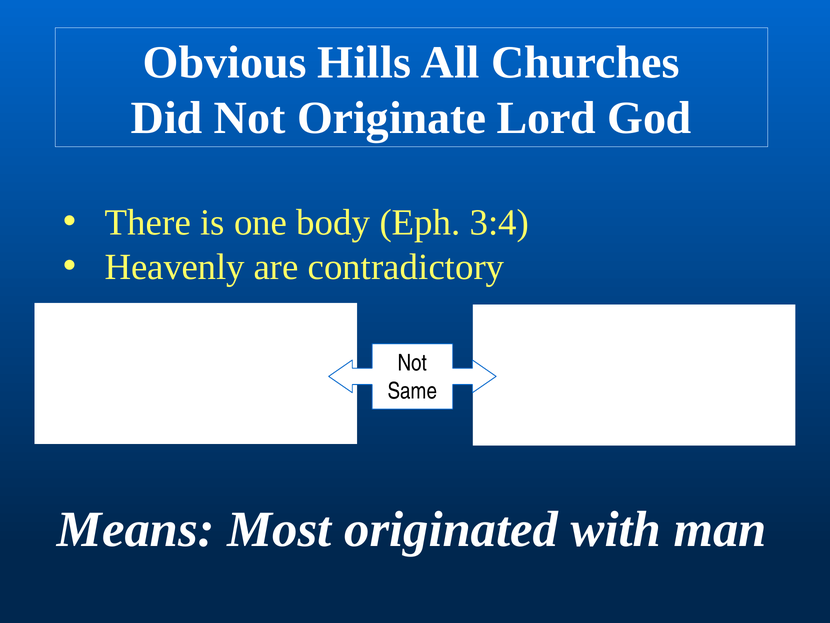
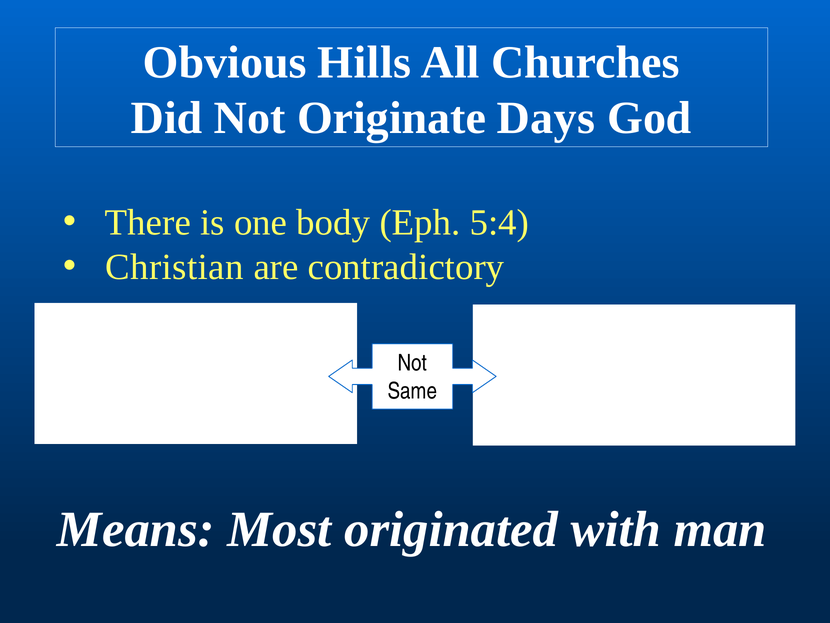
Lord: Lord -> Days (546, 118)
3:4: 3:4 -> 5:4 (499, 222)
Heavenly: Heavenly -> Christian (174, 267)
